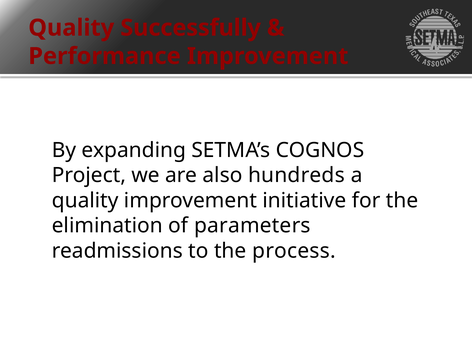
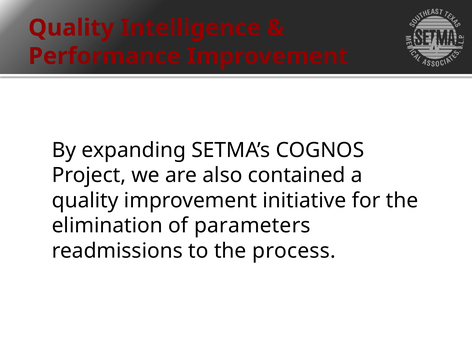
Successfully: Successfully -> Intelligence (191, 28)
hundreds: hundreds -> contained (297, 175)
